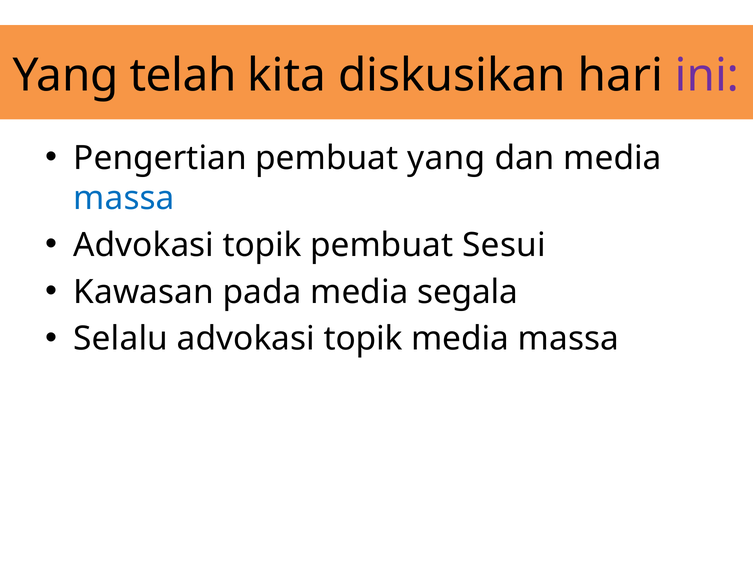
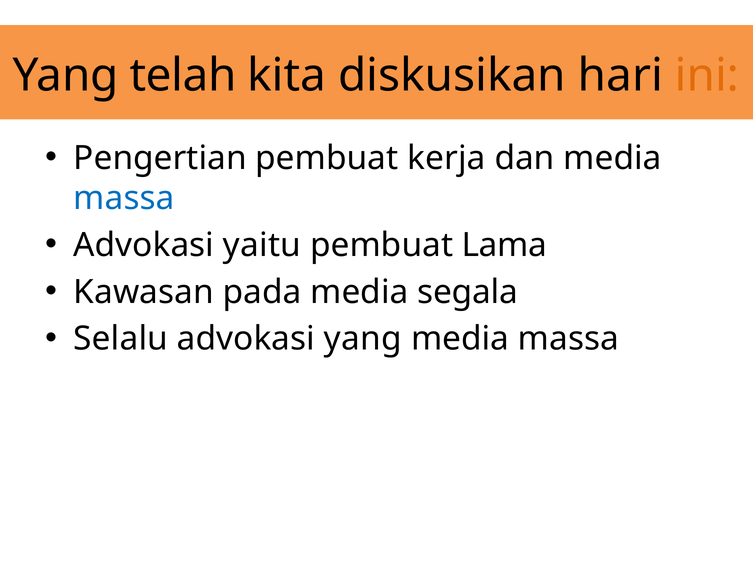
ini colour: purple -> orange (707, 75)
pembuat yang: yang -> kerja (446, 158)
topik: topik -> yaitu (262, 245)
Sesui: Sesui -> Lama (504, 245)
topik: topik -> yang (363, 339)
